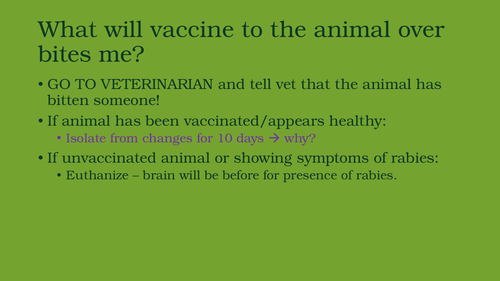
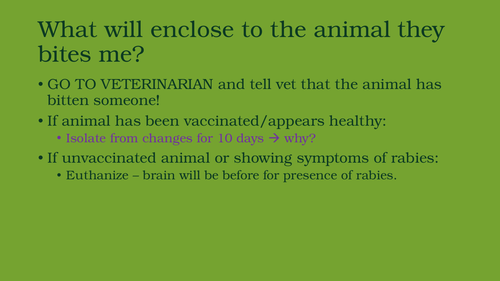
vaccine: vaccine -> enclose (192, 30)
over: over -> they (421, 30)
